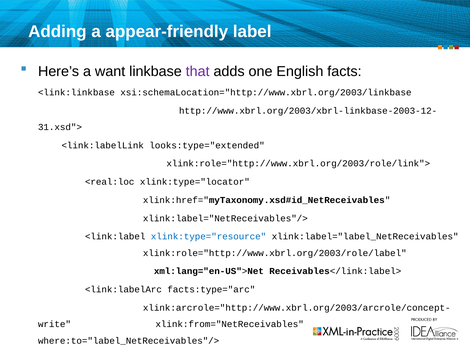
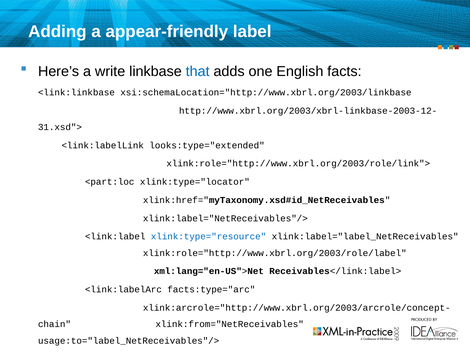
want: want -> write (110, 71)
that colour: purple -> blue (198, 71)
<real:loc: <real:loc -> <part:loc (110, 182)
write: write -> chain (54, 325)
where:to="label_NetReceivables"/>: where:to="label_NetReceivables"/> -> usage:to="label_NetReceivables"/> (129, 341)
